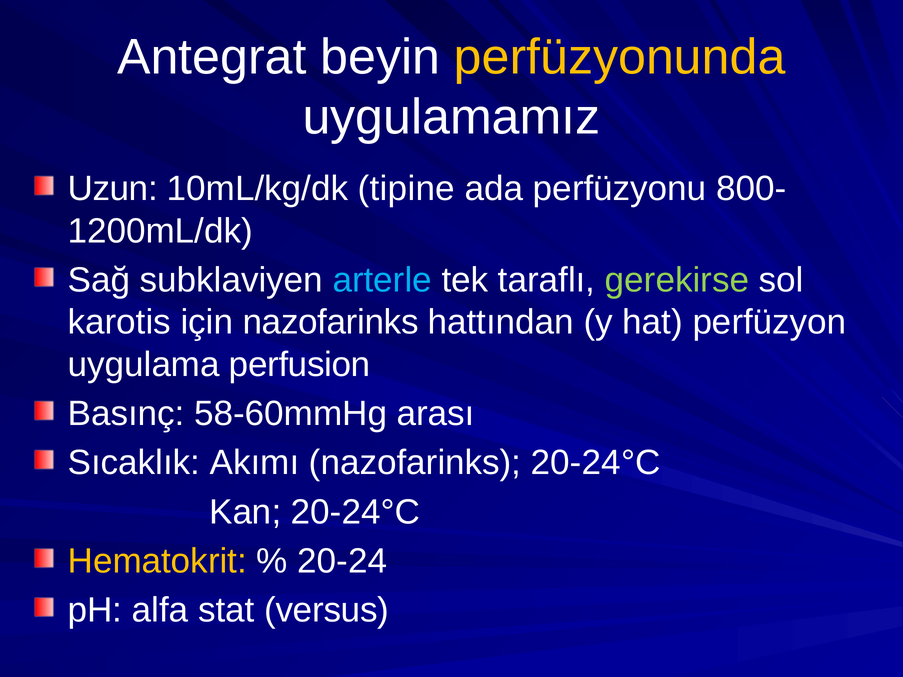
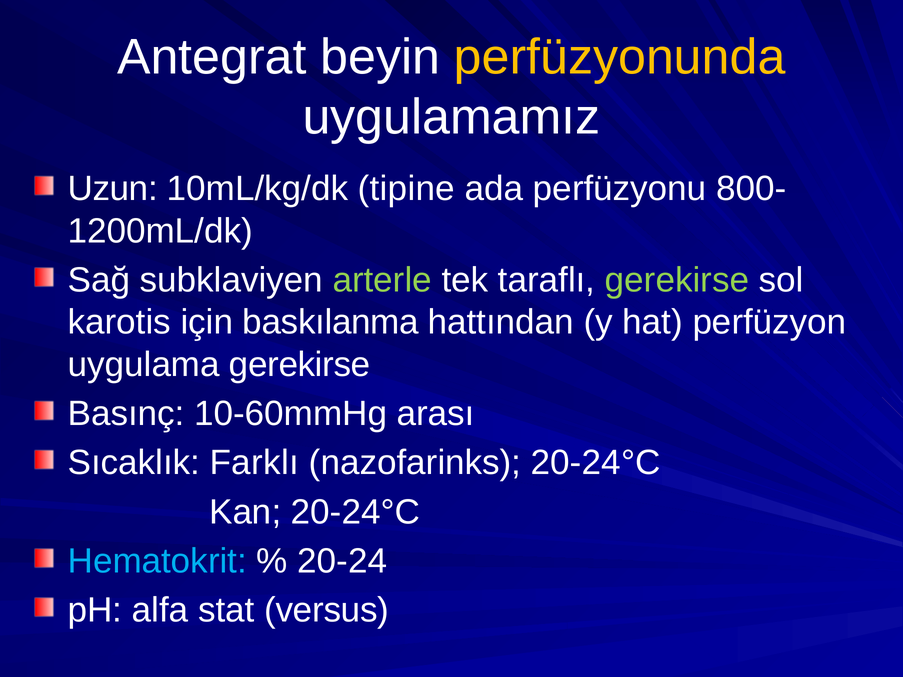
arterle colour: light blue -> light green (382, 280)
için nazofarinks: nazofarinks -> baskılanma (331, 322)
uygulama perfusion: perfusion -> gerekirse (300, 365)
58-60mmHg: 58-60mmHg -> 10-60mmHg (291, 414)
Akımı: Akımı -> Farklı (254, 463)
Hematokrit colour: yellow -> light blue (157, 561)
